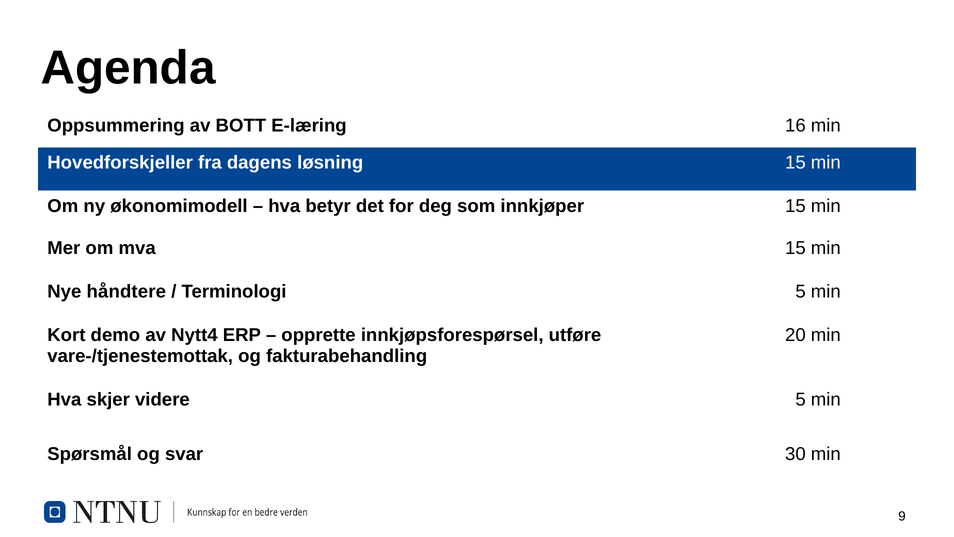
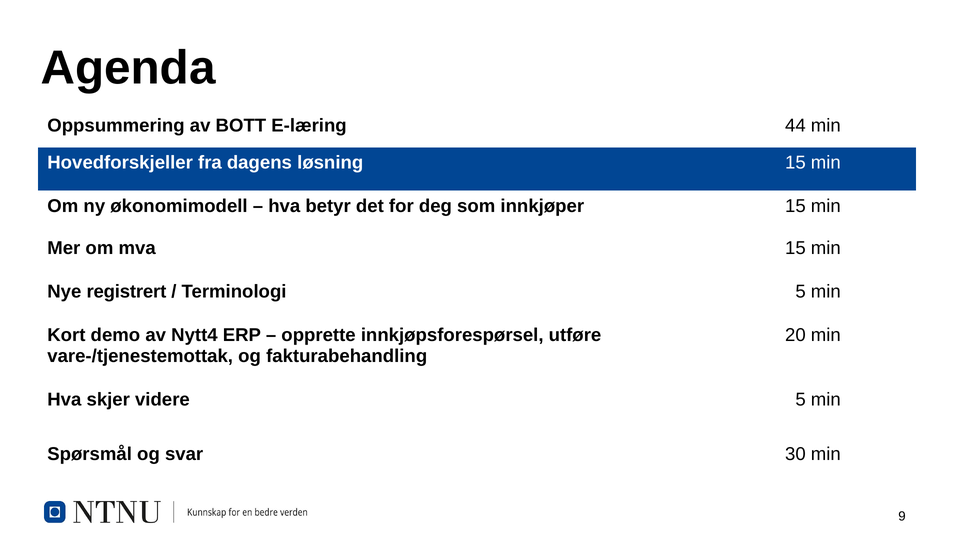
16: 16 -> 44 (795, 125)
håndtere: håndtere -> registrert (126, 292)
